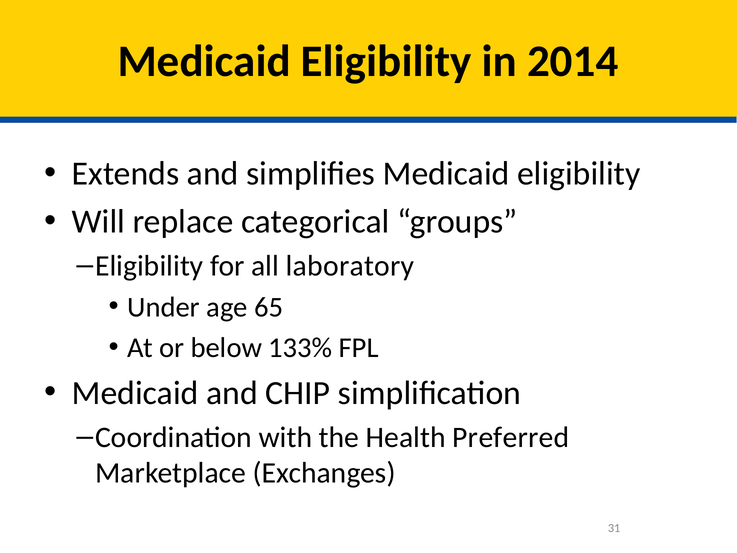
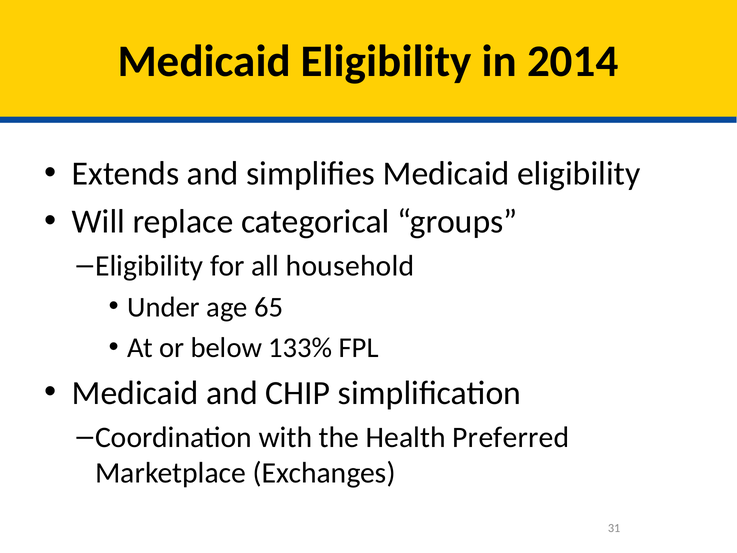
laboratory: laboratory -> household (350, 266)
